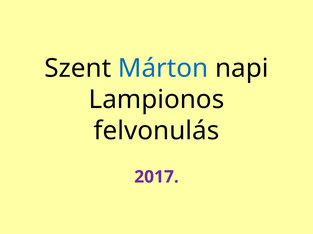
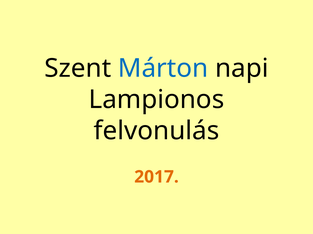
2017 colour: purple -> orange (156, 177)
